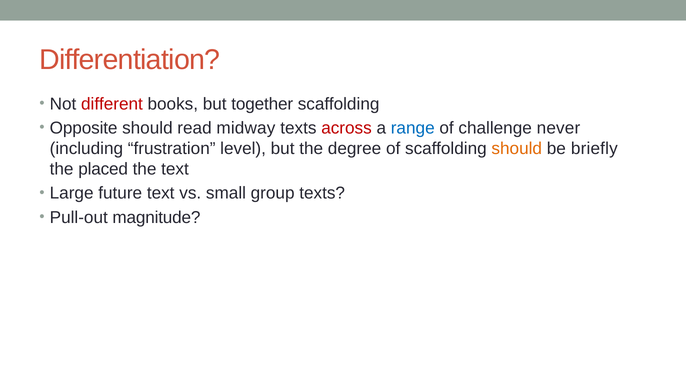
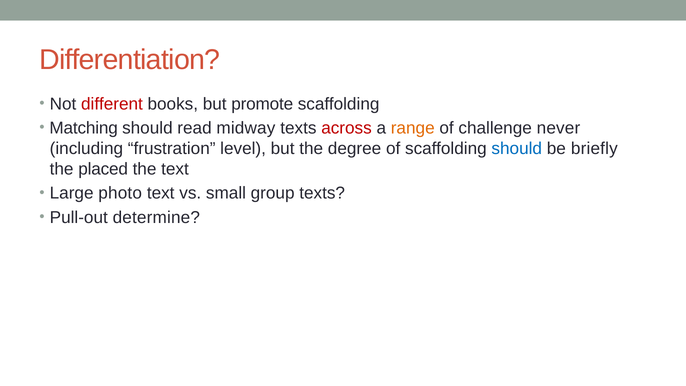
together: together -> promote (262, 104)
Opposite: Opposite -> Matching (84, 128)
range colour: blue -> orange (413, 128)
should colour: orange -> blue (517, 149)
future: future -> photo (120, 193)
magnitude: magnitude -> determine (156, 217)
